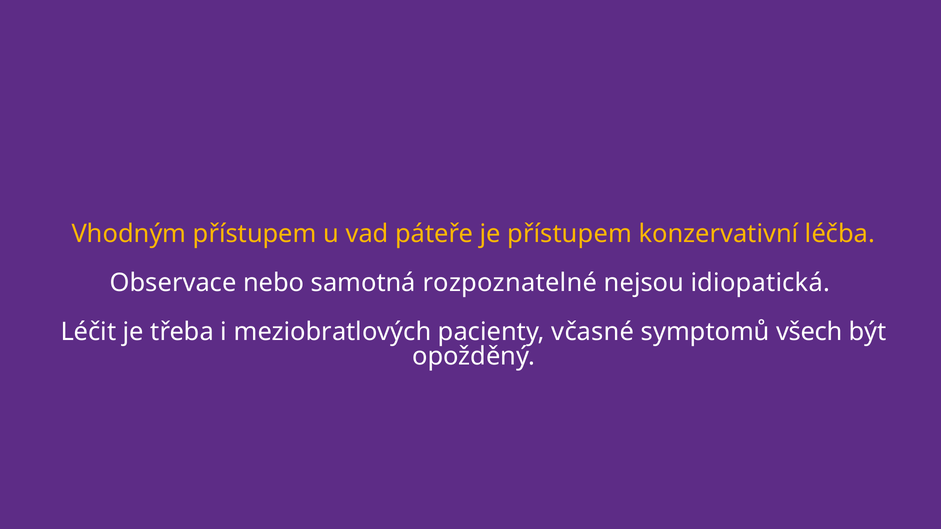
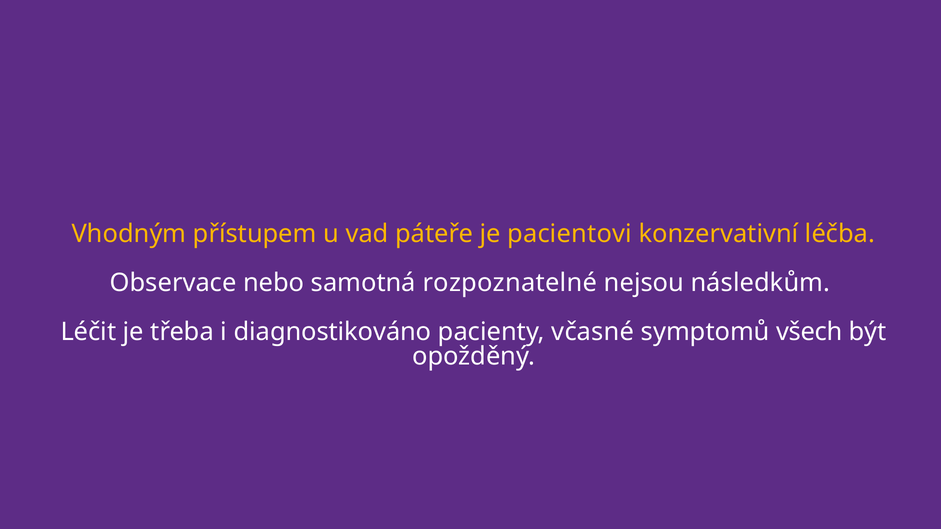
je přístupem: přístupem -> pacientovi (570, 234)
idiopatická: idiopatická -> následkům (760, 283)
meziobratlových: meziobratlových -> diagnostikováno (333, 332)
